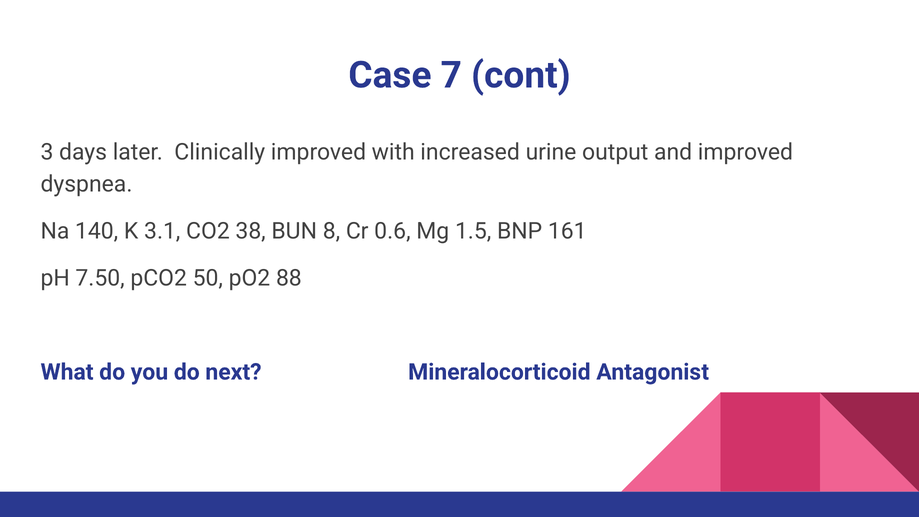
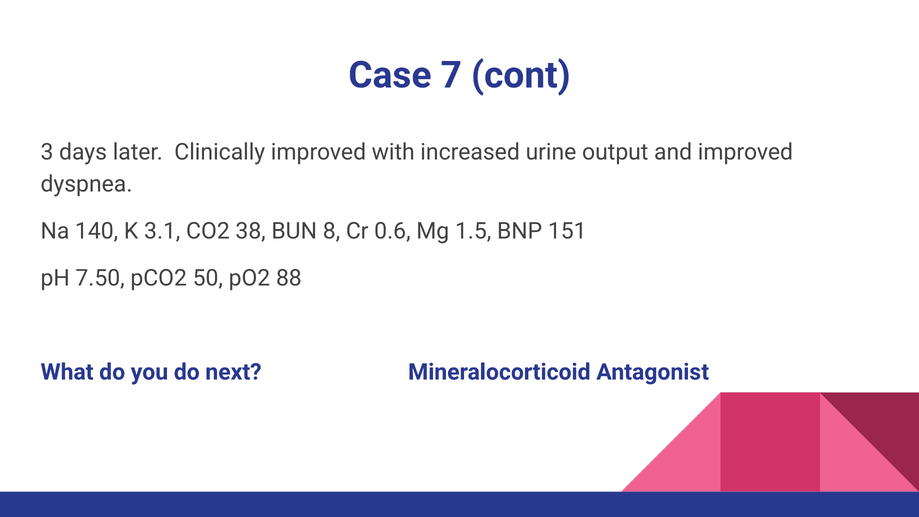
161: 161 -> 151 (567, 231)
